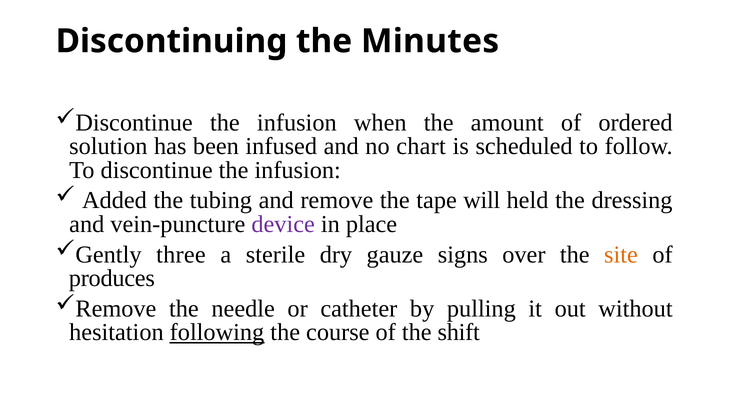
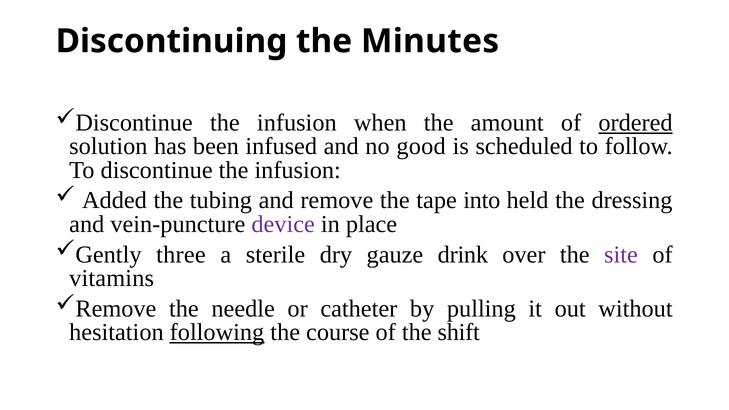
ordered underline: none -> present (636, 123)
chart: chart -> good (421, 146)
will: will -> into (482, 200)
signs: signs -> drink (463, 255)
site colour: orange -> purple (621, 255)
produces: produces -> vitamins (112, 278)
